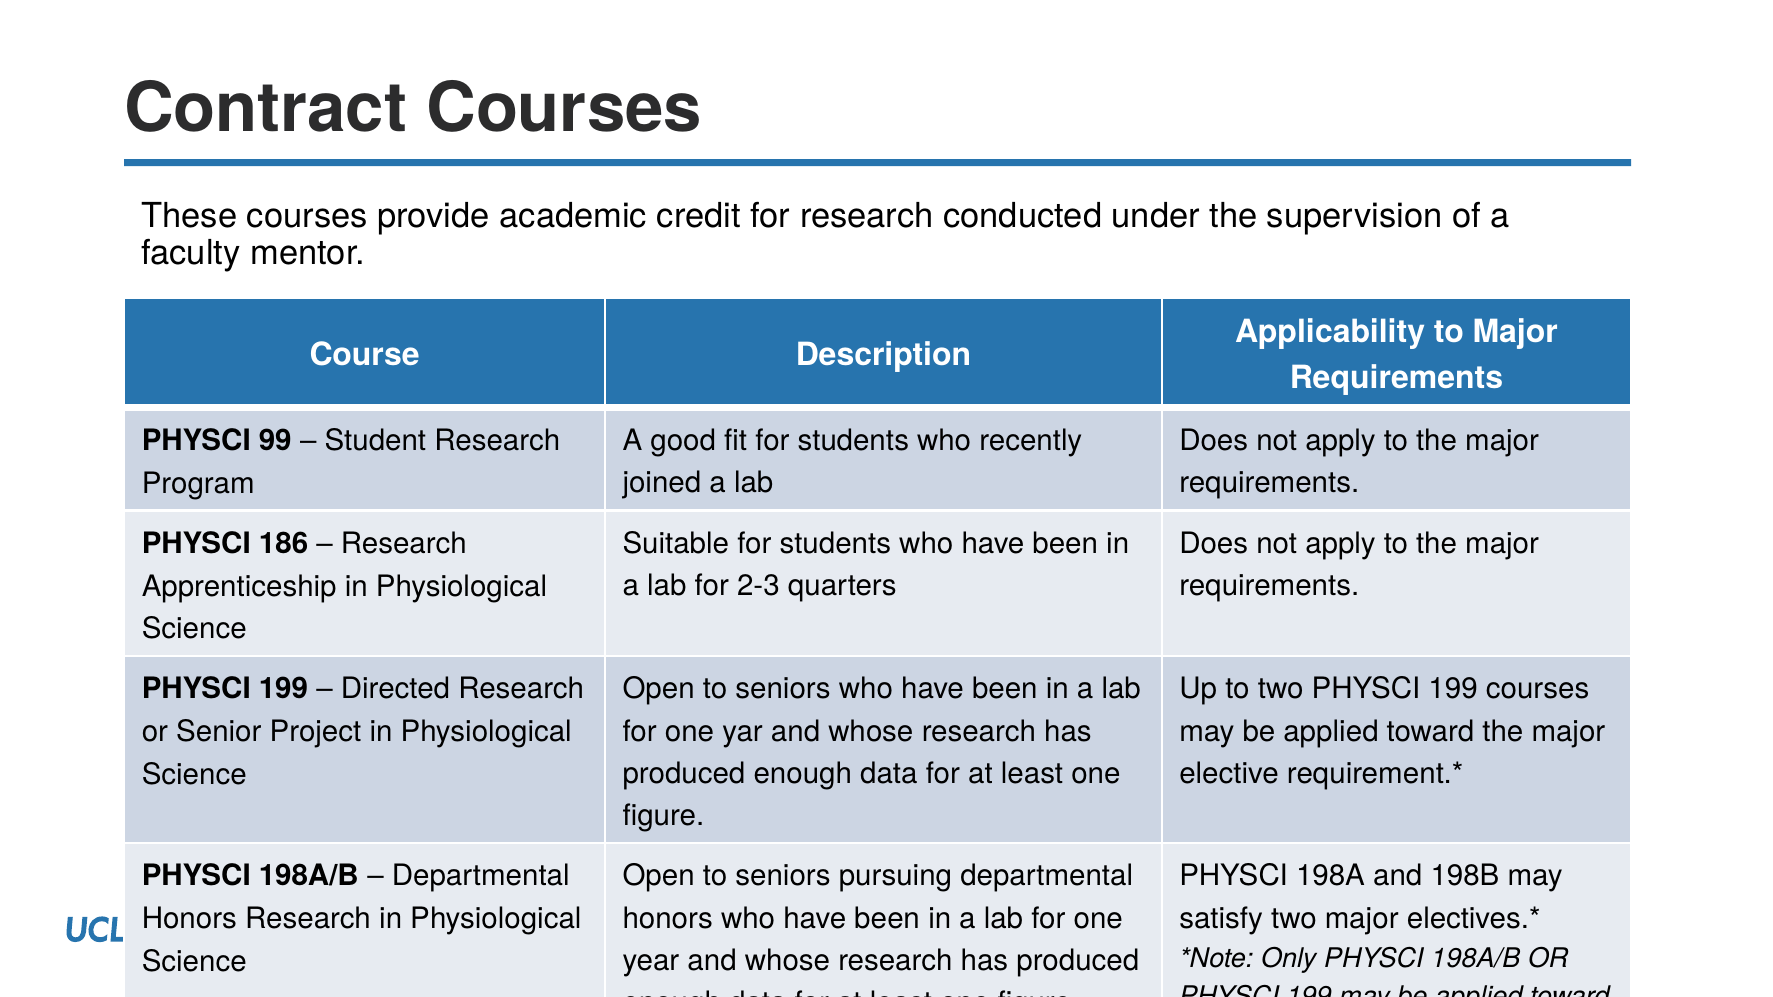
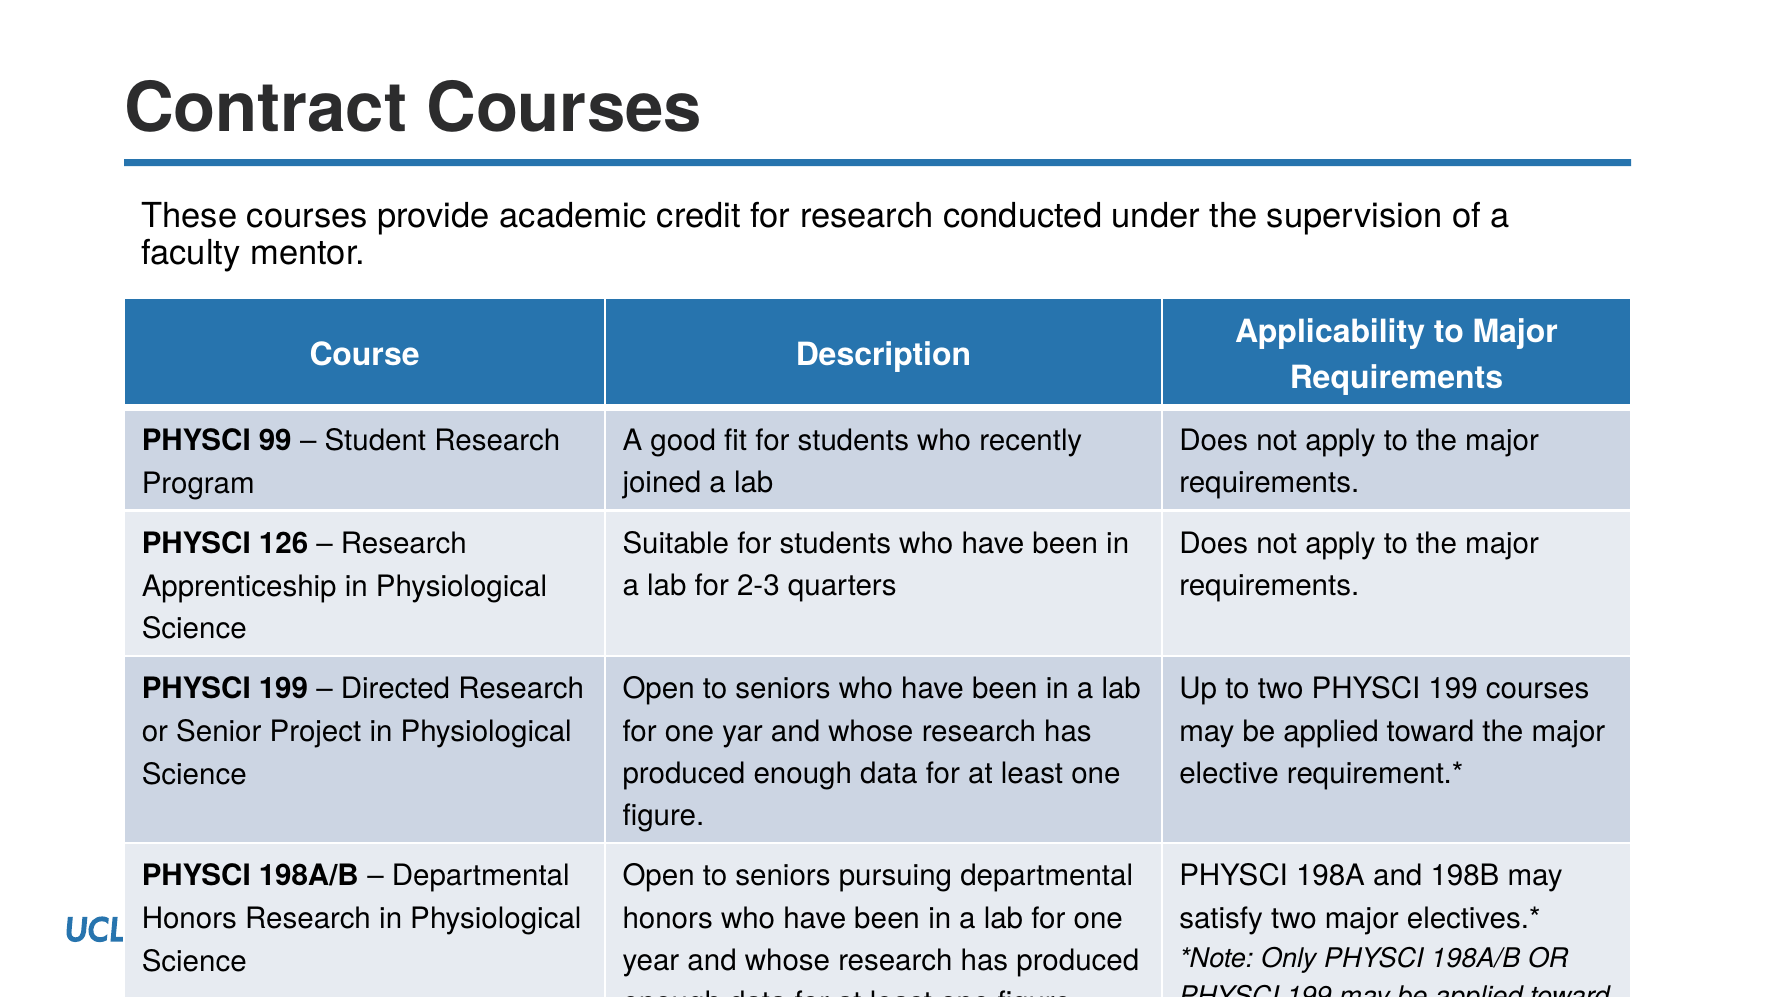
186: 186 -> 126 (284, 544)
